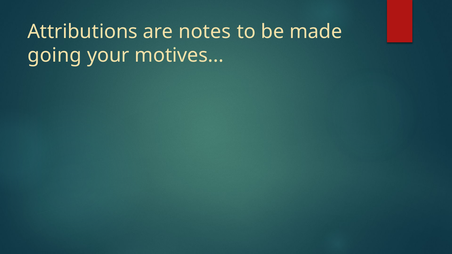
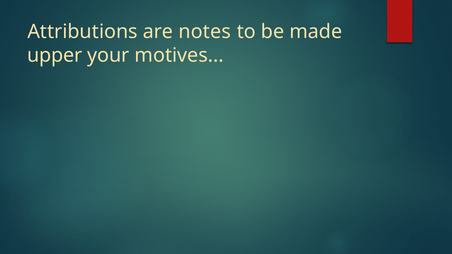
going: going -> upper (55, 55)
